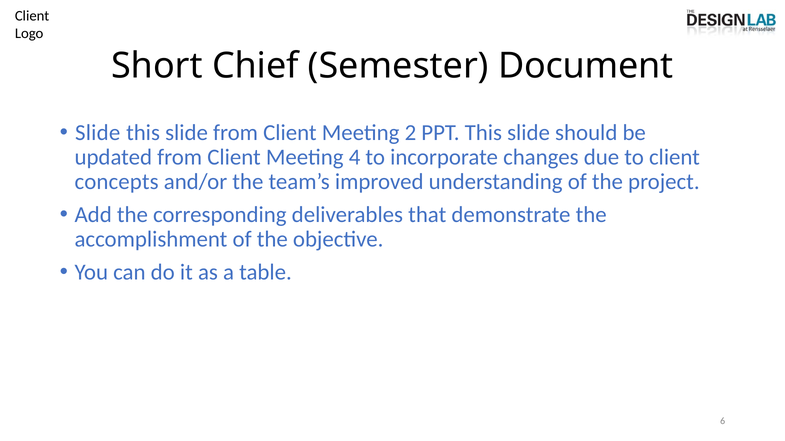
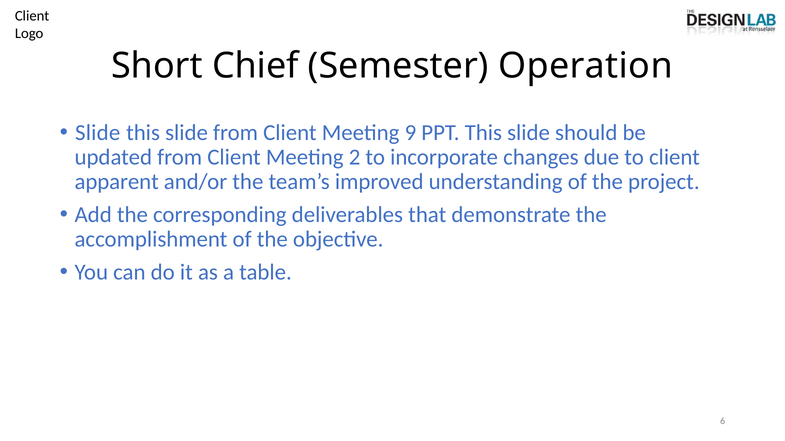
Document: Document -> Operation (585, 66)
2: 2 -> 9 (410, 133)
4: 4 -> 2 (355, 157)
concepts: concepts -> apparent (117, 182)
